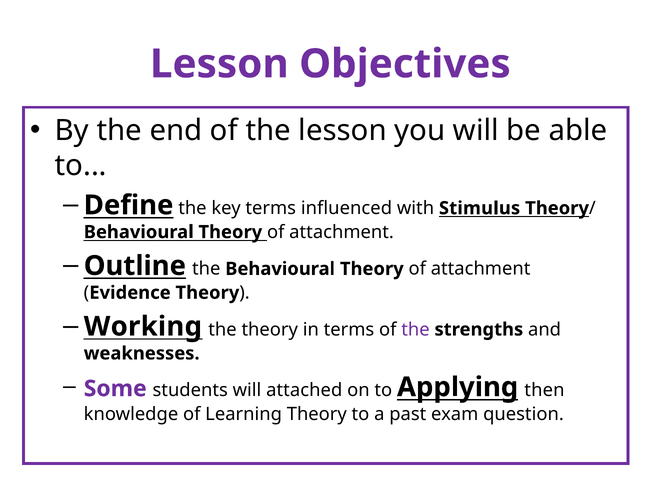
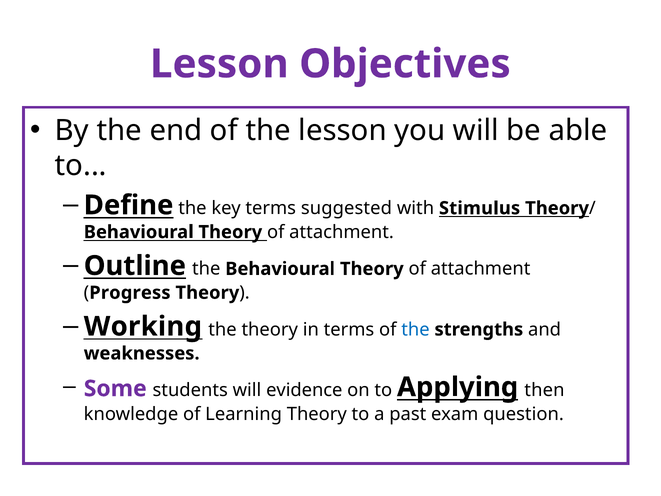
influenced: influenced -> suggested (346, 208)
Evidence: Evidence -> Progress (130, 293)
the colour: purple -> blue (415, 329)
attached: attached -> evidence (304, 390)
